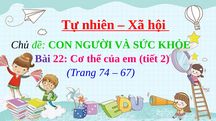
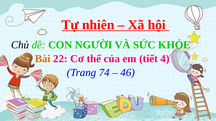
Bài colour: purple -> orange (43, 59)
2: 2 -> 4 (165, 59)
67: 67 -> 46 (128, 73)
